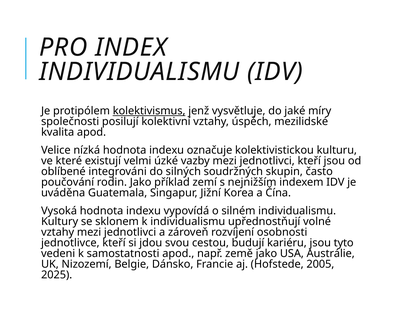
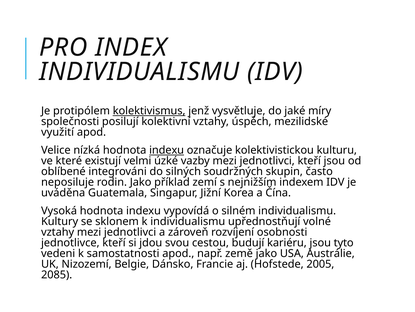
kvalita: kvalita -> využití (58, 132)
indexu underline: none -> present (167, 150)
poučování: poučování -> neposiluje (68, 182)
2025: 2025 -> 2085 (57, 274)
